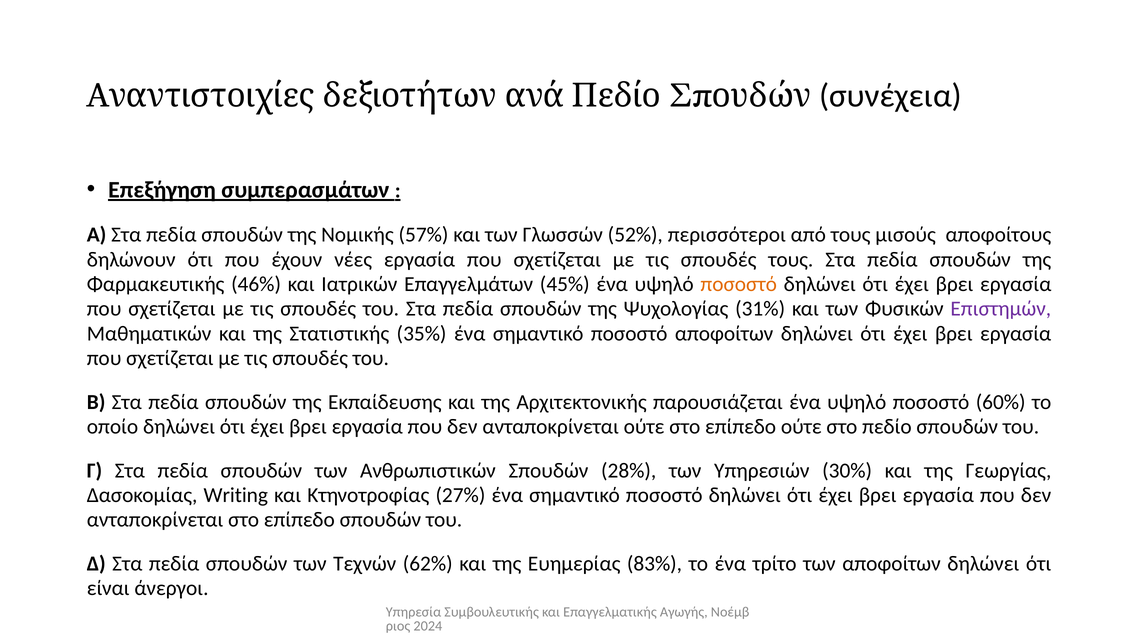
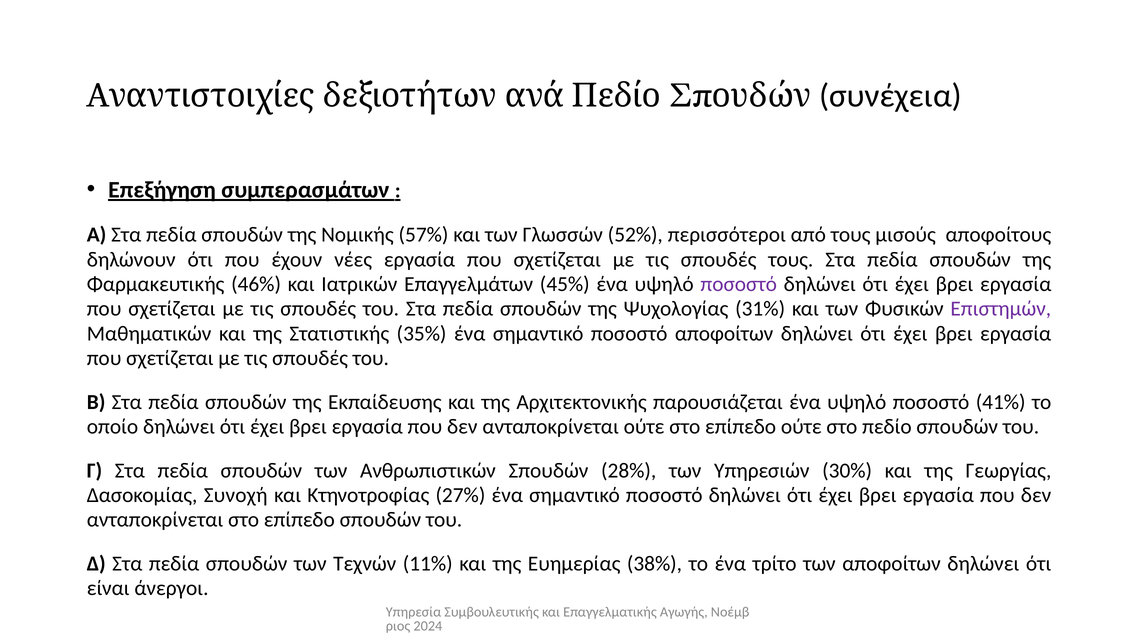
ποσοστό colour: orange -> purple (739, 284)
60%: 60% -> 41% (1001, 402)
Writing: Writing -> Συνοχή (236, 495)
62%: 62% -> 11% (428, 563)
83%: 83% -> 38% (654, 563)
